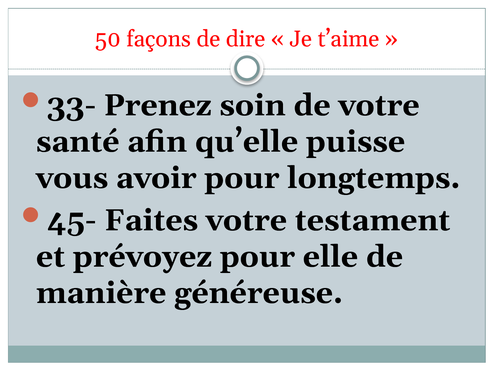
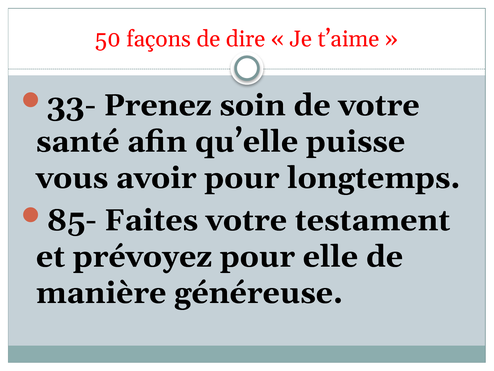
45-: 45- -> 85- (72, 220)
